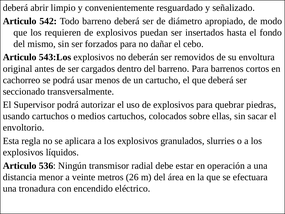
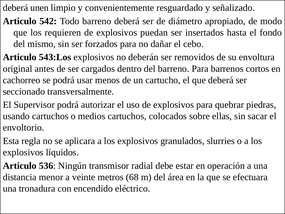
abrir: abrir -> unen (39, 8)
26: 26 -> 68 (132, 177)
